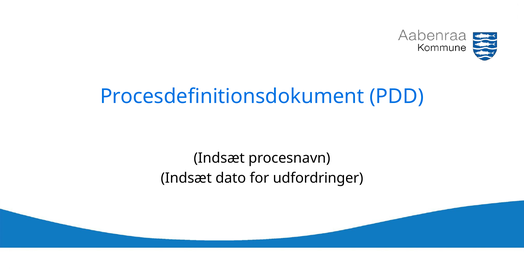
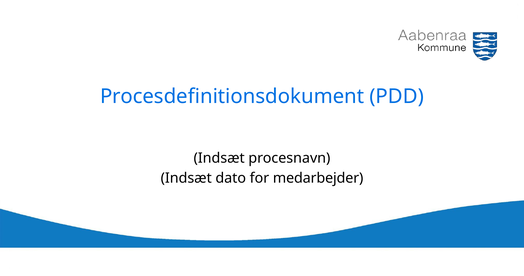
udfordringer: udfordringer -> medarbejder (318, 178)
